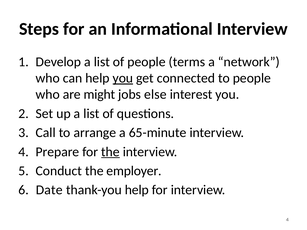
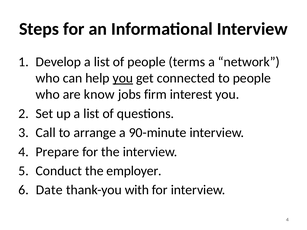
might: might -> know (99, 95)
else: else -> firm (155, 95)
65-minute: 65-minute -> 90-minute (158, 133)
the underline: present -> none (110, 152)
thank-you help: help -> with (137, 190)
